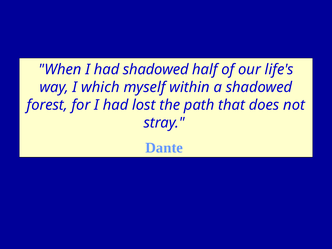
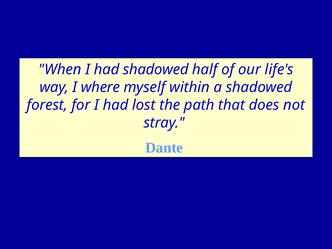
which: which -> where (100, 87)
